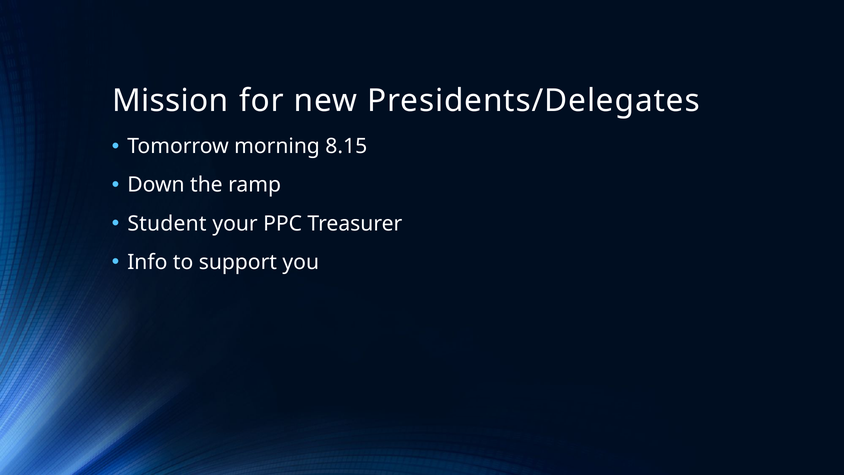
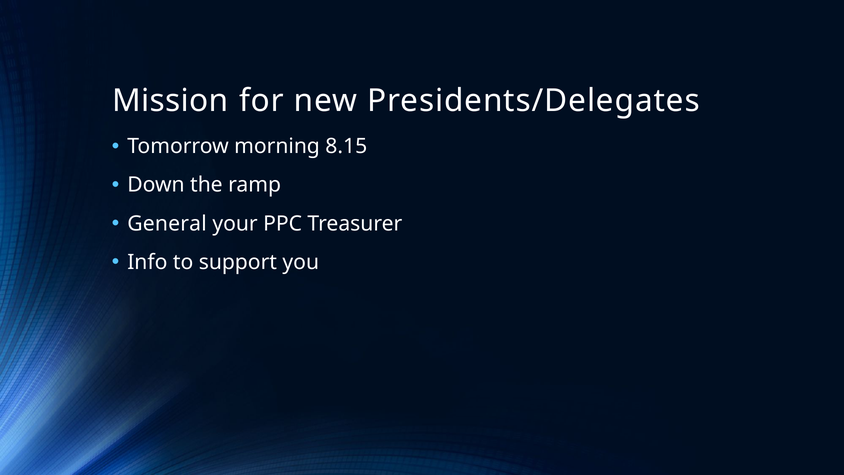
Student: Student -> General (167, 224)
